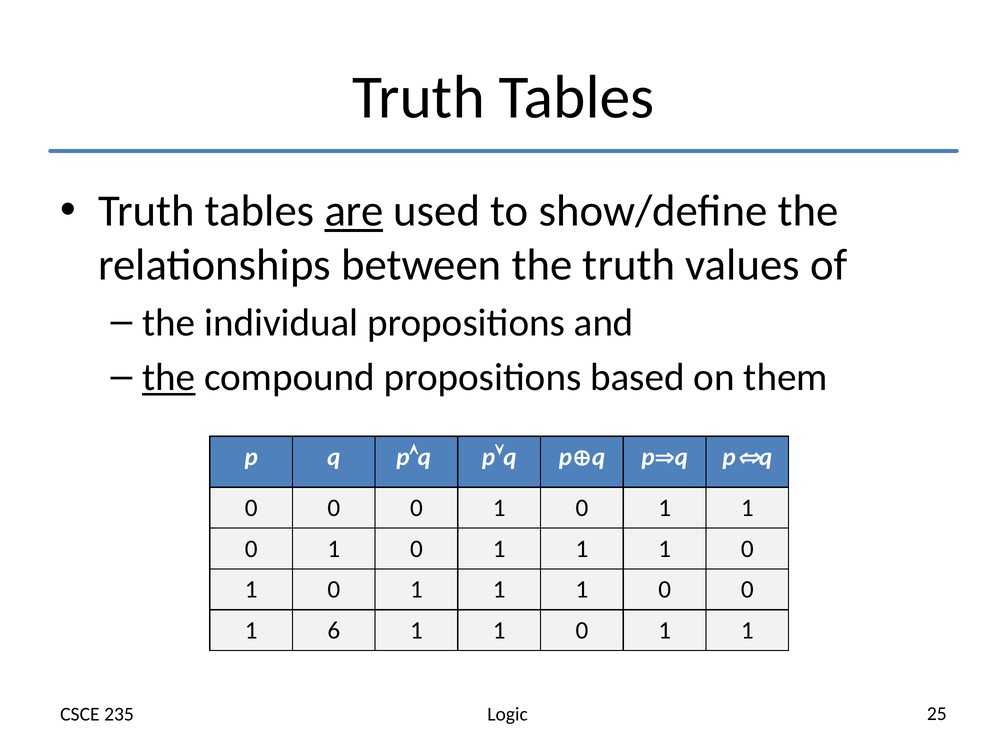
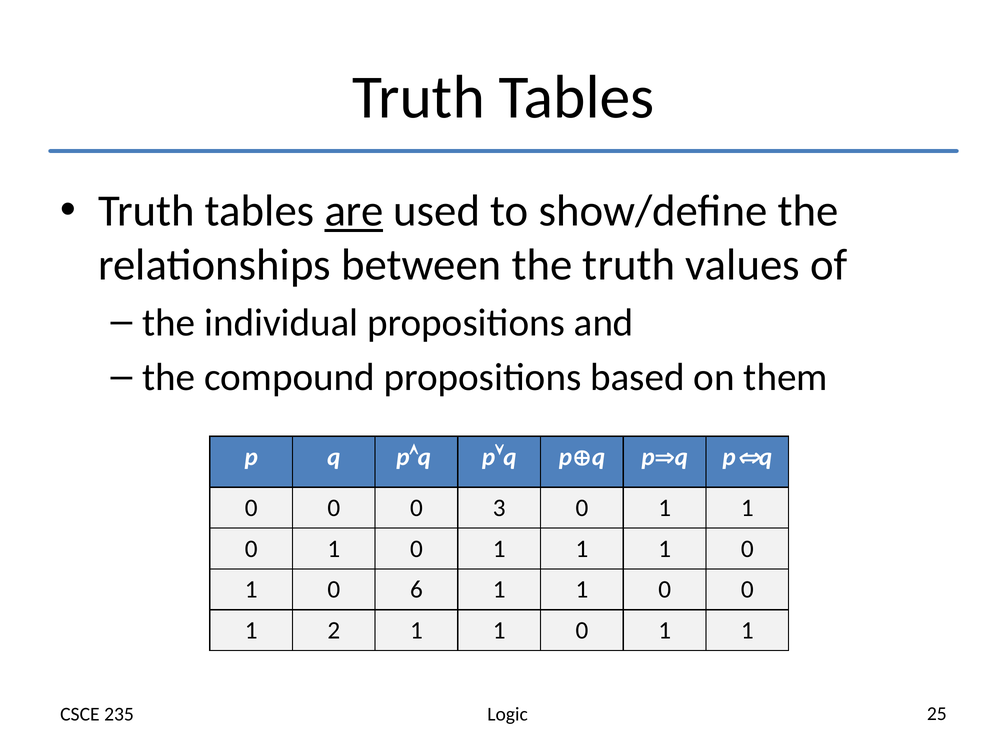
the underline: present -> none (169, 378)
0 0 0 1: 1 -> 3 (499, 508)
1: 1 -> 6 (416, 590)
6: 6 -> 2 (334, 631)
